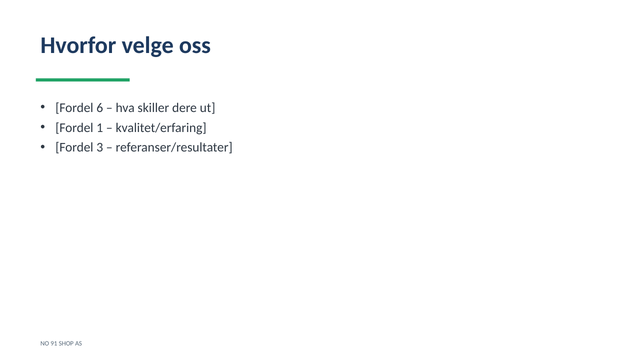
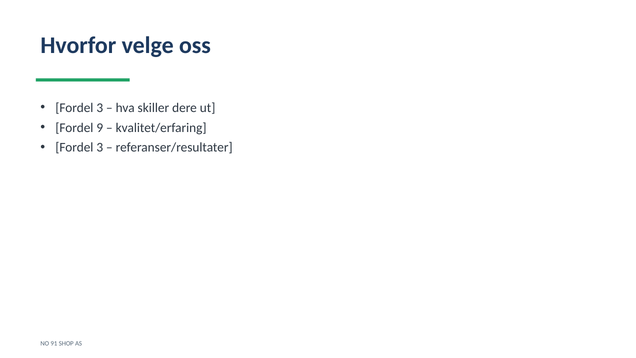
6: 6 -> 3 (100, 108)
1: 1 -> 9 (100, 128)
